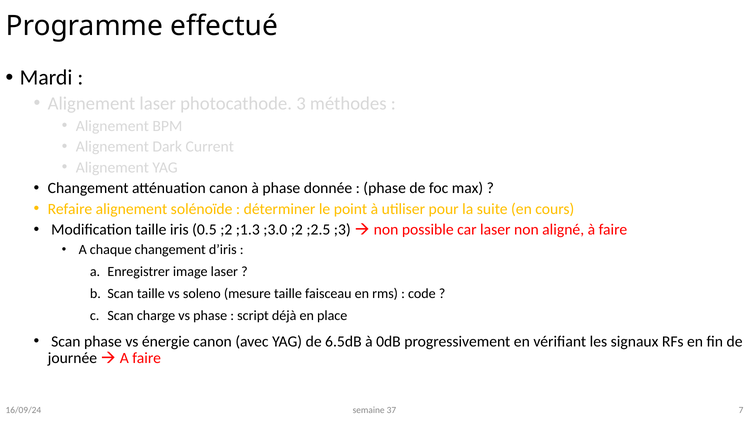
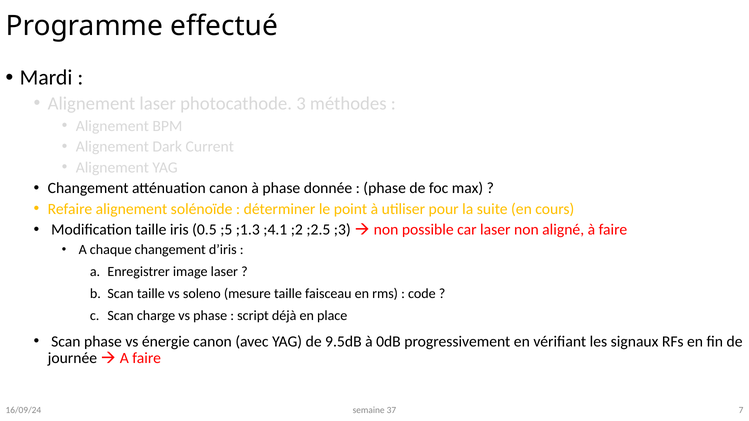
0.5 ;2: ;2 -> ;5 (226, 230)
;3.0: ;3.0 -> ;4.1 (275, 230)
6.5dB: 6.5dB -> 9.5dB (343, 342)
